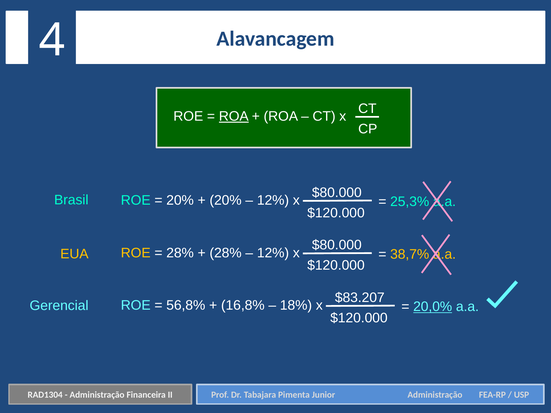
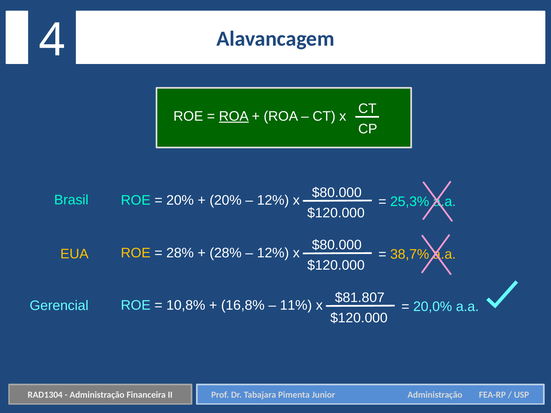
$83.207: $83.207 -> $81.807 (360, 298)
56,8%: 56,8% -> 10,8% (186, 306)
18%: 18% -> 11% (296, 306)
20,0% underline: present -> none (433, 307)
